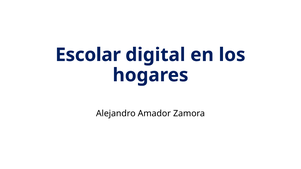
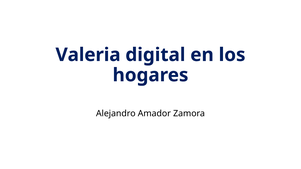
Escolar: Escolar -> Valeria (88, 55)
